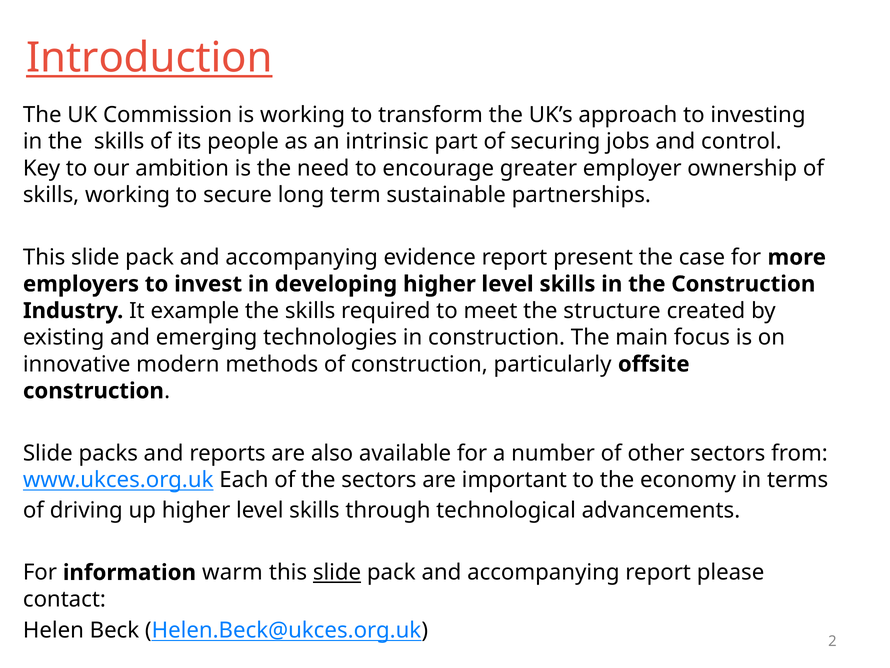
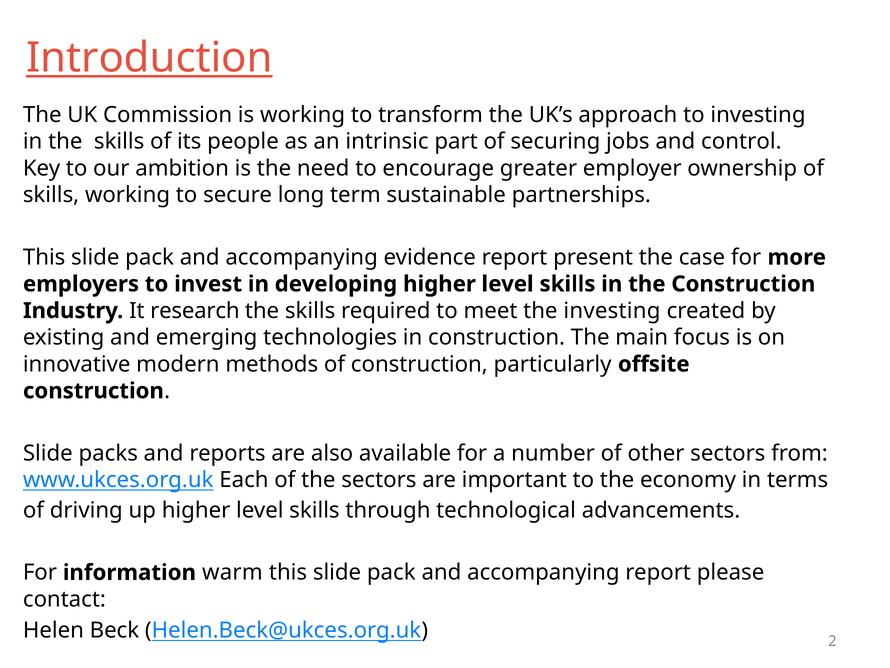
example: example -> research (195, 311)
the structure: structure -> investing (612, 311)
slide underline: present -> none (337, 572)
